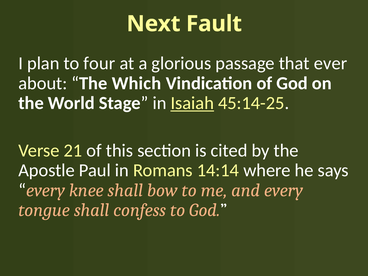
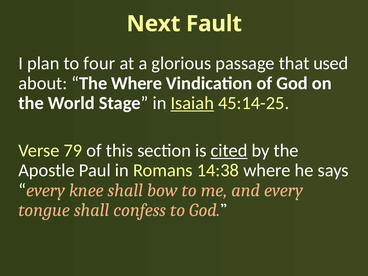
ever: ever -> used (331, 63)
The Which: Which -> Where (137, 83)
21: 21 -> 79 (73, 151)
cited underline: none -> present (229, 151)
14:14: 14:14 -> 14:38 (218, 170)
